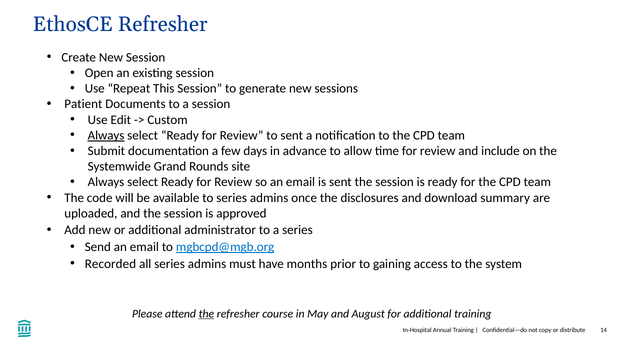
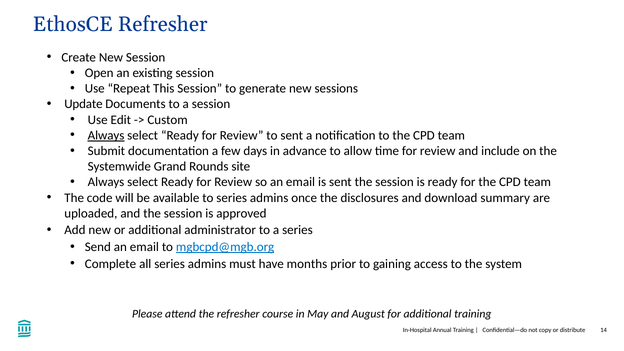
Patient: Patient -> Update (83, 104)
Recorded: Recorded -> Complete (110, 264)
the underline: present -> none (206, 314)
